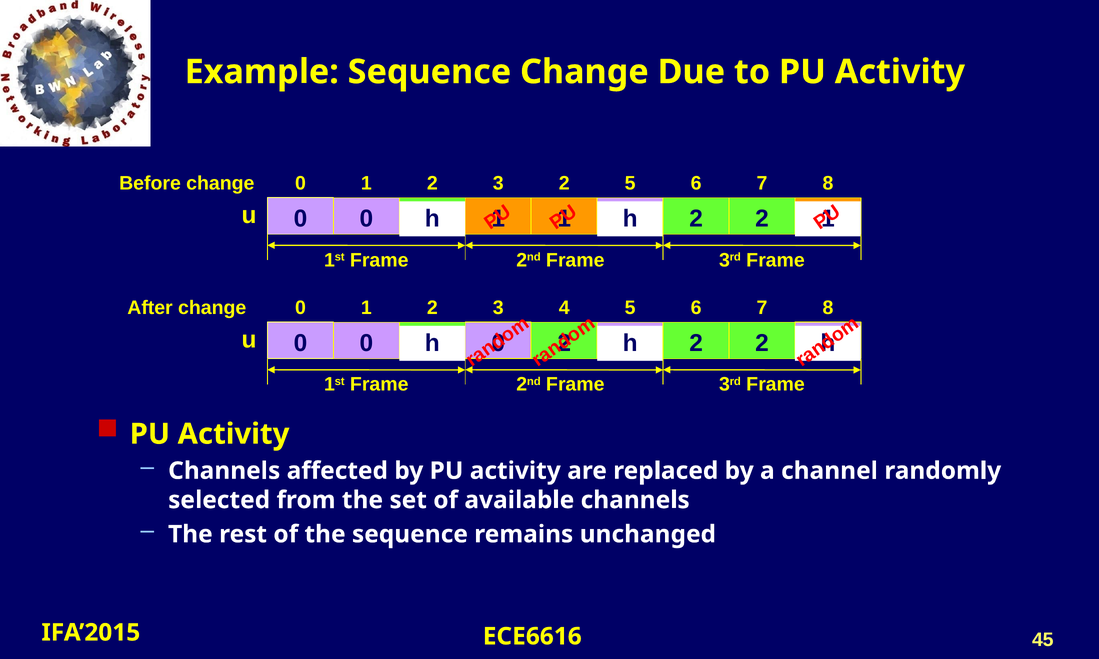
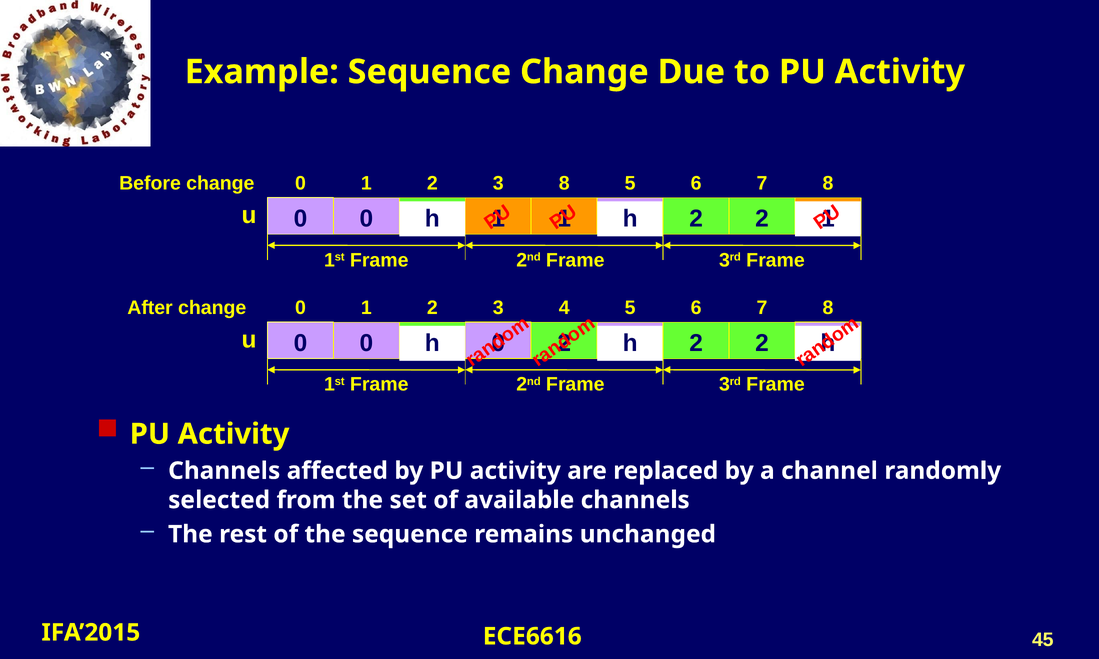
3 2: 2 -> 8 (564, 183)
